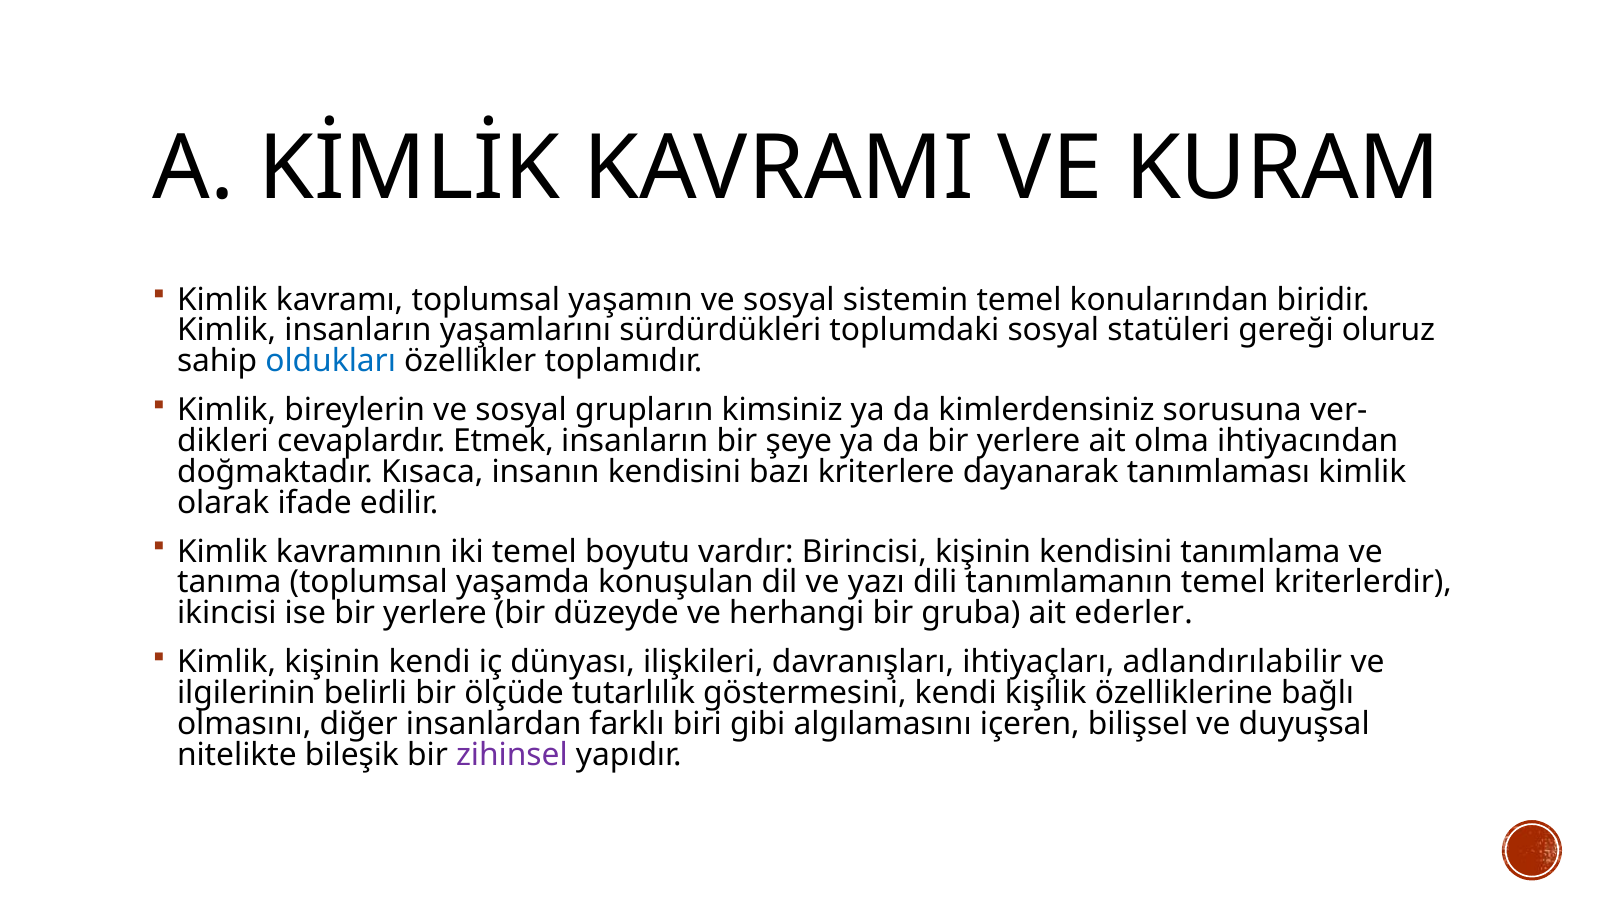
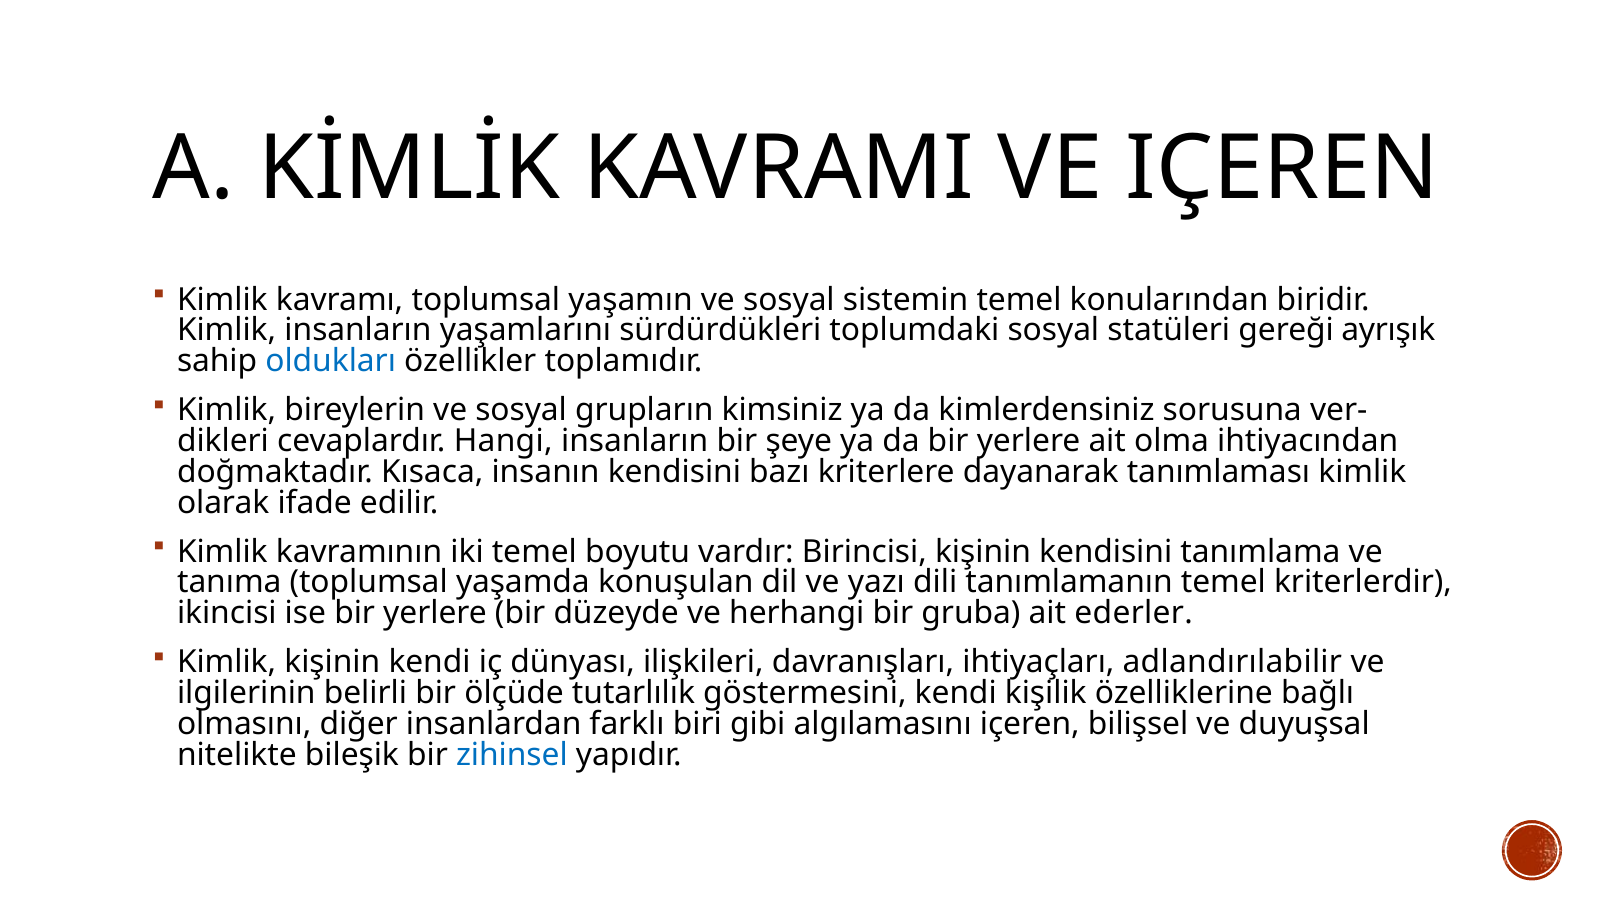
VE KURAM: KURAM -> IÇEREN (1283, 169)
oluruz: oluruz -> ayrışık (1388, 331)
Etmek: Etmek -> Hangi (503, 441)
zihinsel colour: purple -> blue (512, 755)
